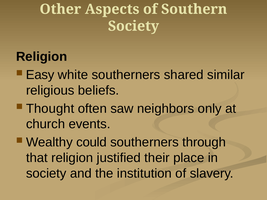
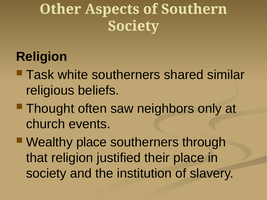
Easy: Easy -> Task (40, 75)
Wealthy could: could -> place (92, 142)
